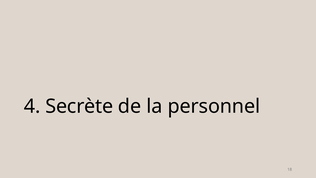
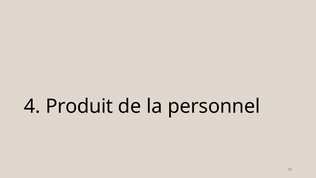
Secrète: Secrète -> Produit (79, 106)
